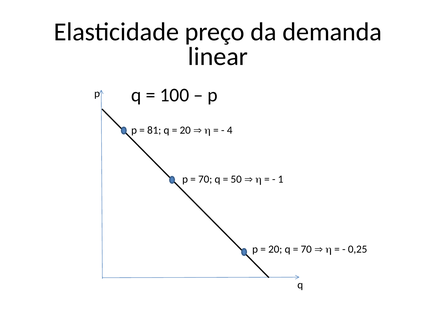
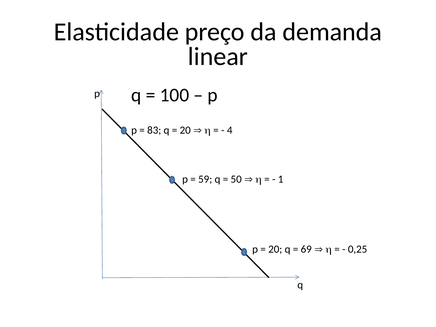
81: 81 -> 83 (154, 130)
70: 70 -> 59 (205, 179)
70: 70 -> 69 (306, 249)
